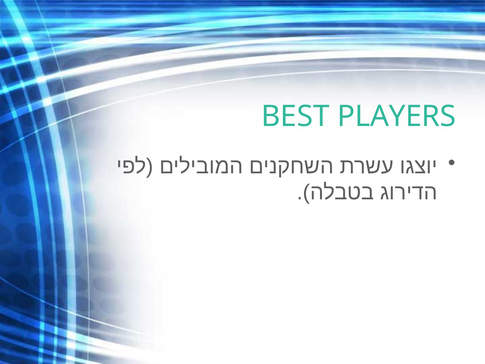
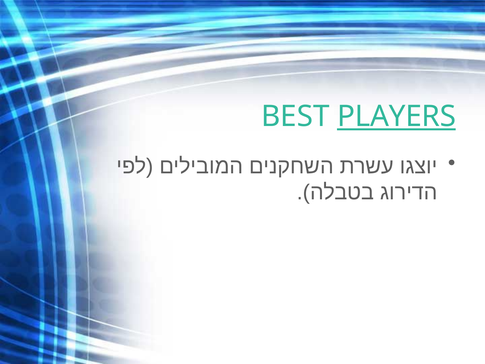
PLAYERS underline: none -> present (397, 116)
